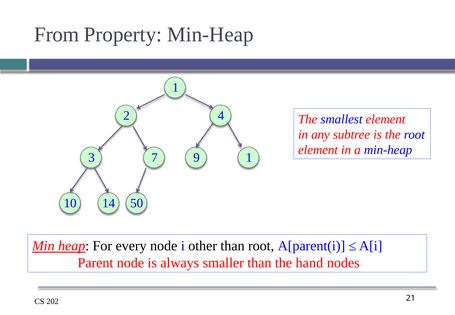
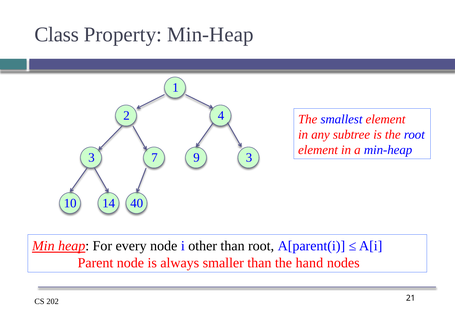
From: From -> Class (57, 35)
9 1: 1 -> 3 (249, 158)
50: 50 -> 40 (137, 203)
